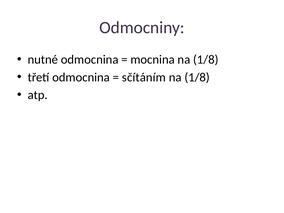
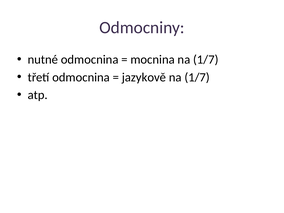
mocnina na 1/8: 1/8 -> 1/7 (206, 60)
sčítáním: sčítáním -> jazykově (144, 77)
1/8: 1/8 -> 1/7 (197, 77)
